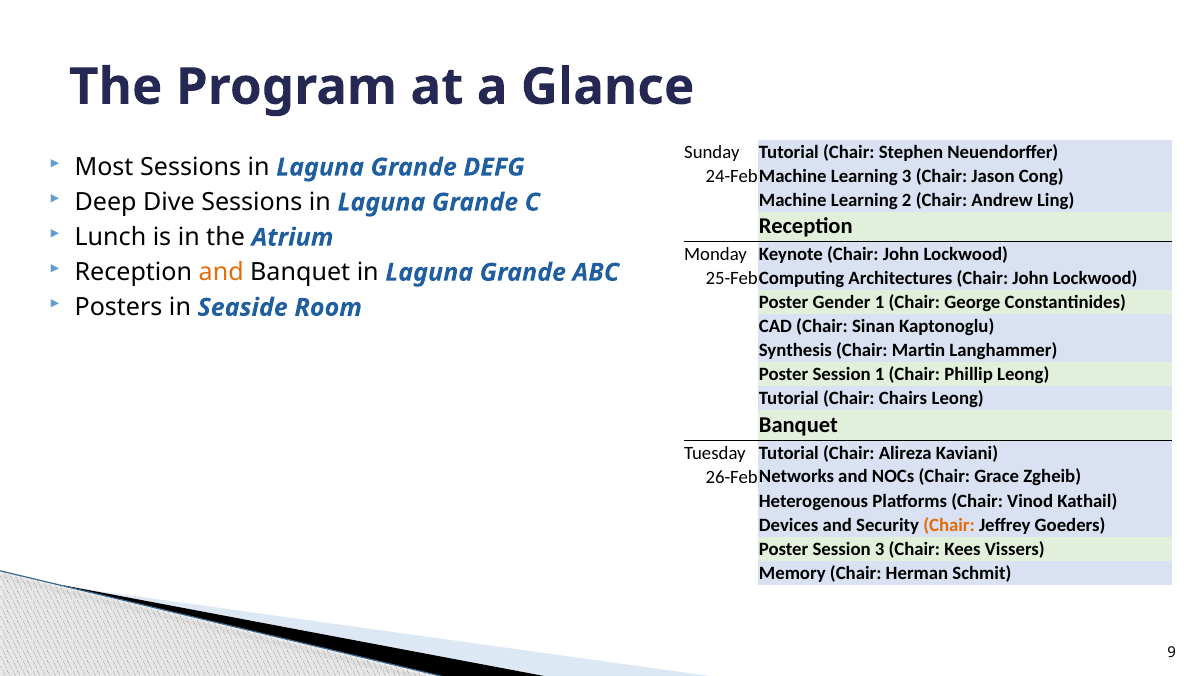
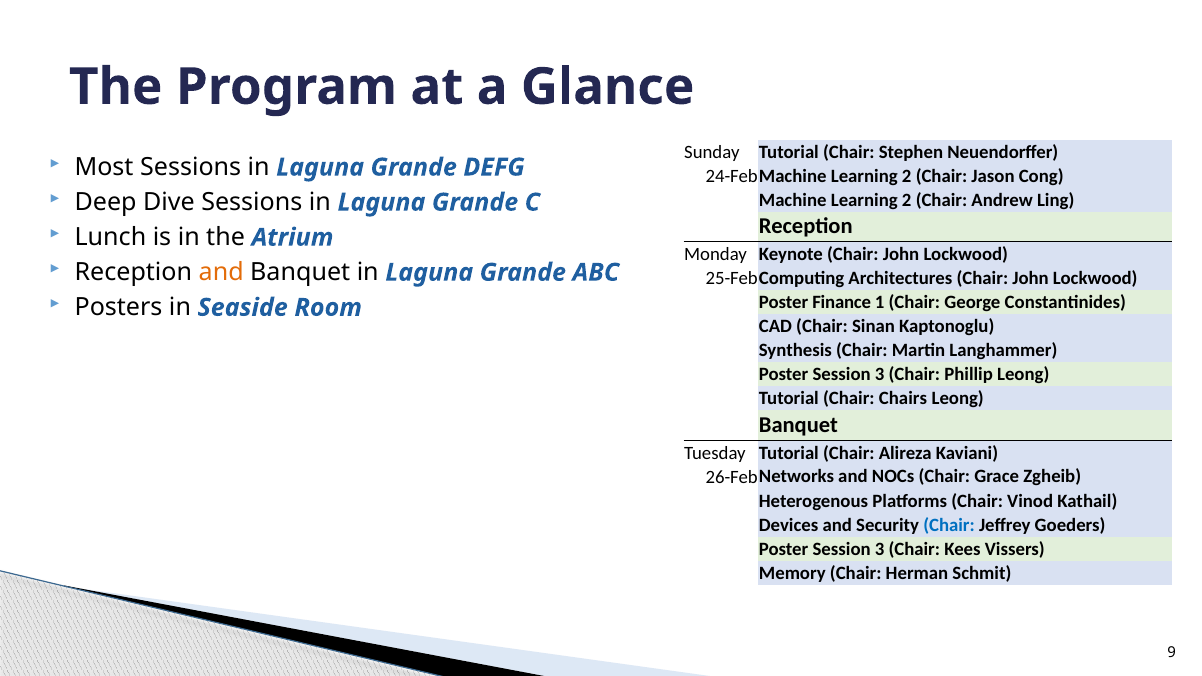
3: 3 -> 2 (907, 176)
Gender: Gender -> Finance (842, 302)
1: 1 -> 3 (880, 374)
Chair colour: orange -> blue (949, 525)
